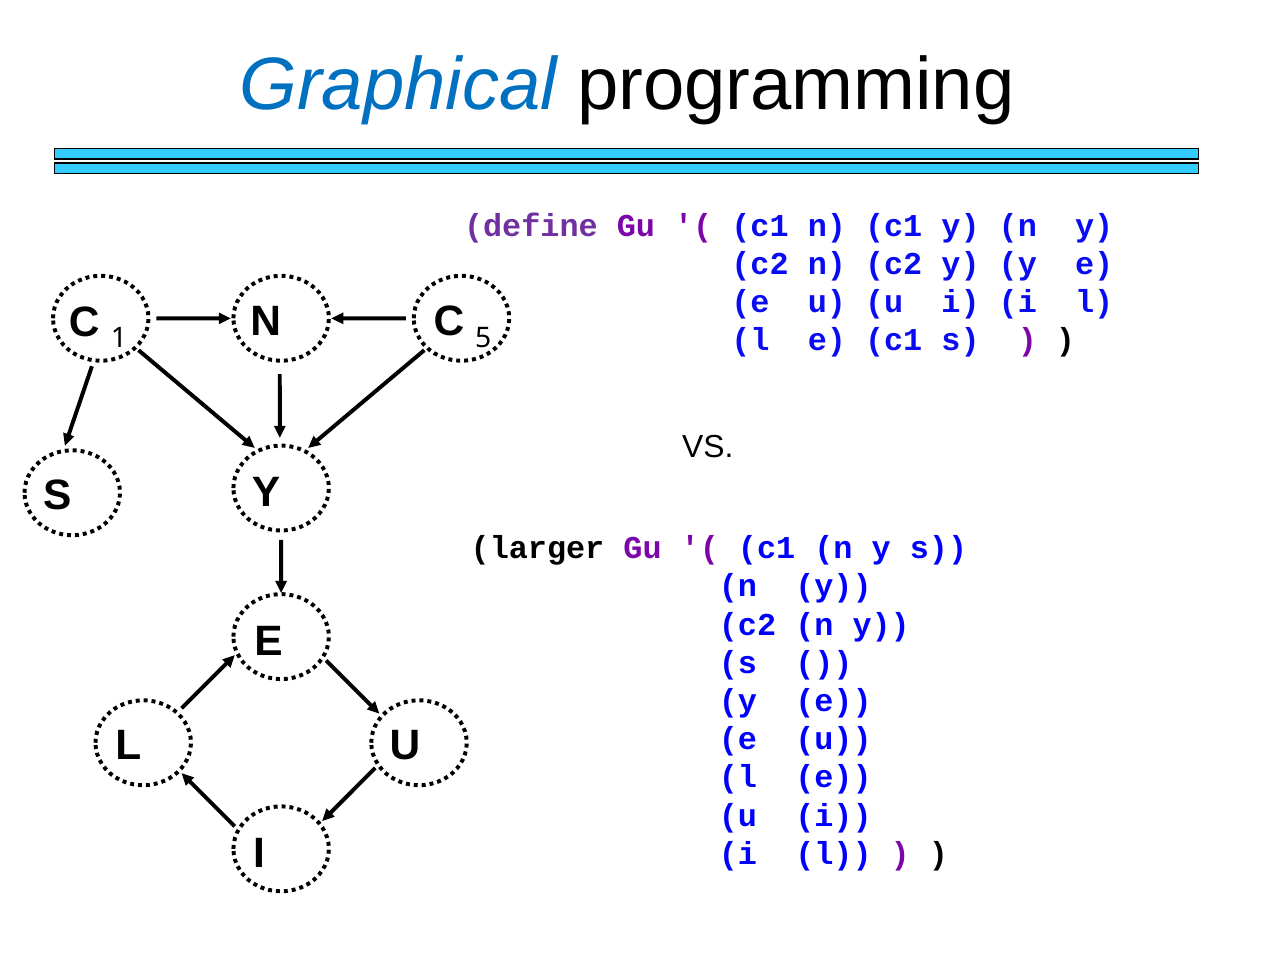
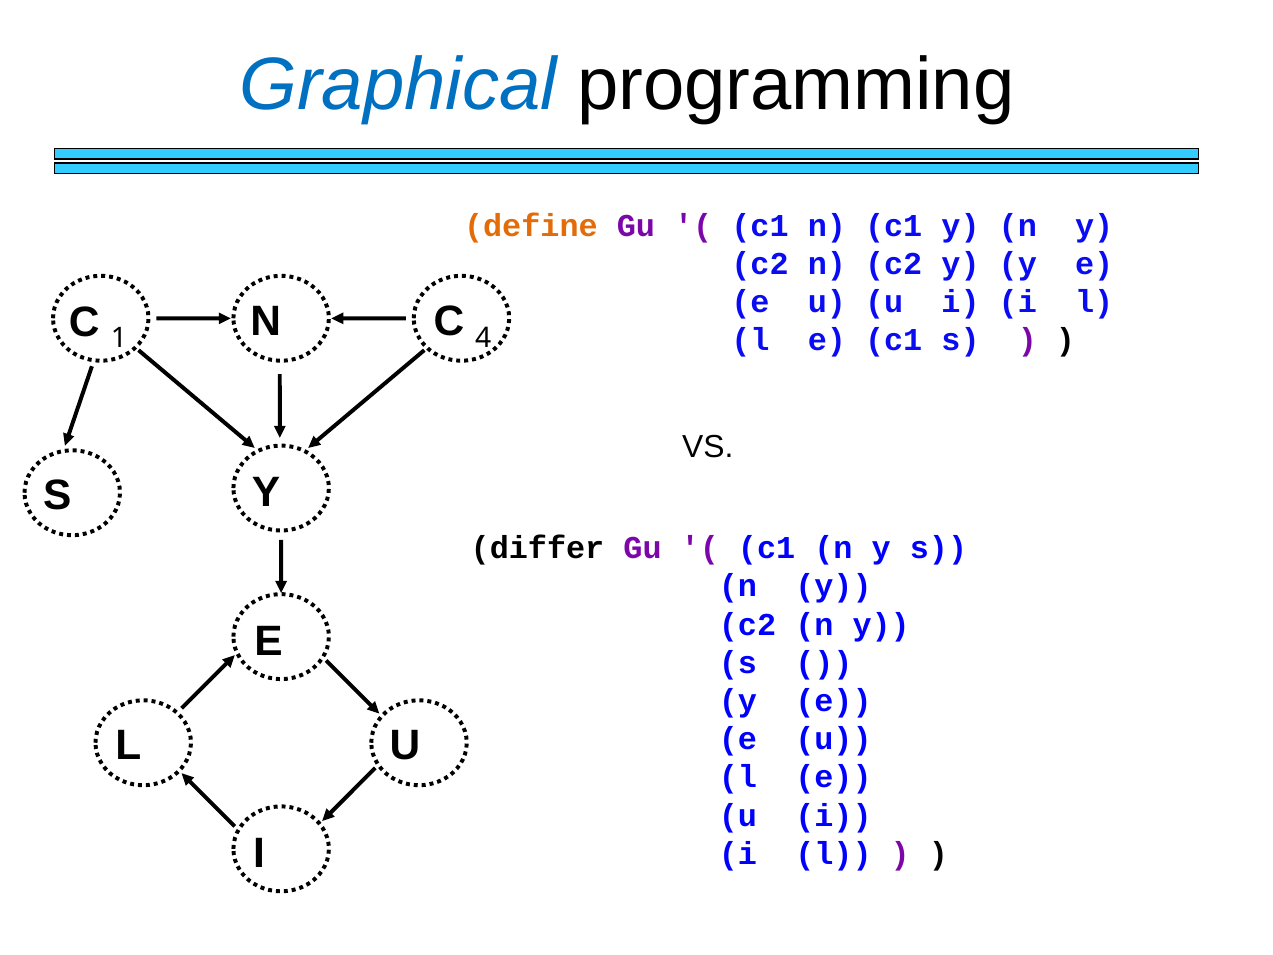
define colour: purple -> orange (531, 226)
5: 5 -> 4 (483, 338)
larger: larger -> differ (537, 548)
